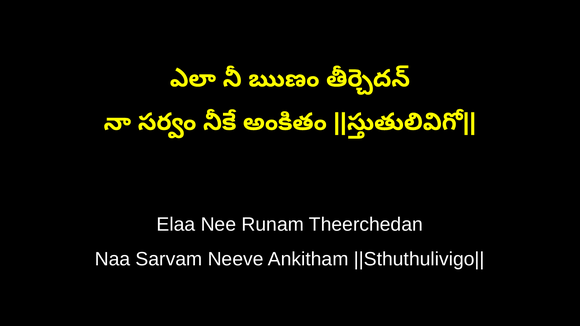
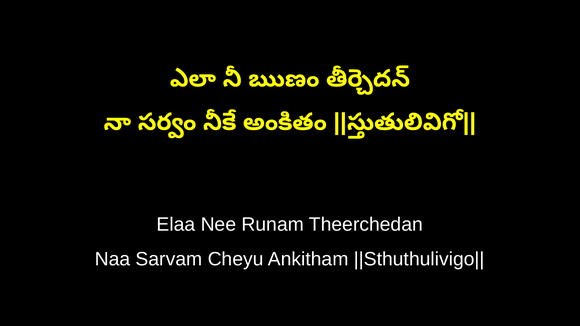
Neeve: Neeve -> Cheyu (236, 259)
